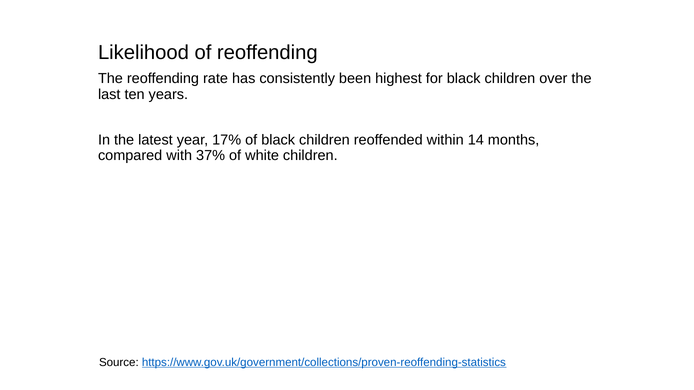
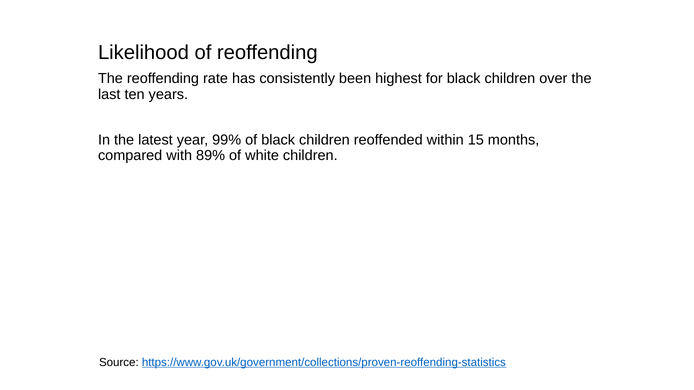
17%: 17% -> 99% (227, 140)
14: 14 -> 15 (476, 140)
37%: 37% -> 89% (211, 156)
